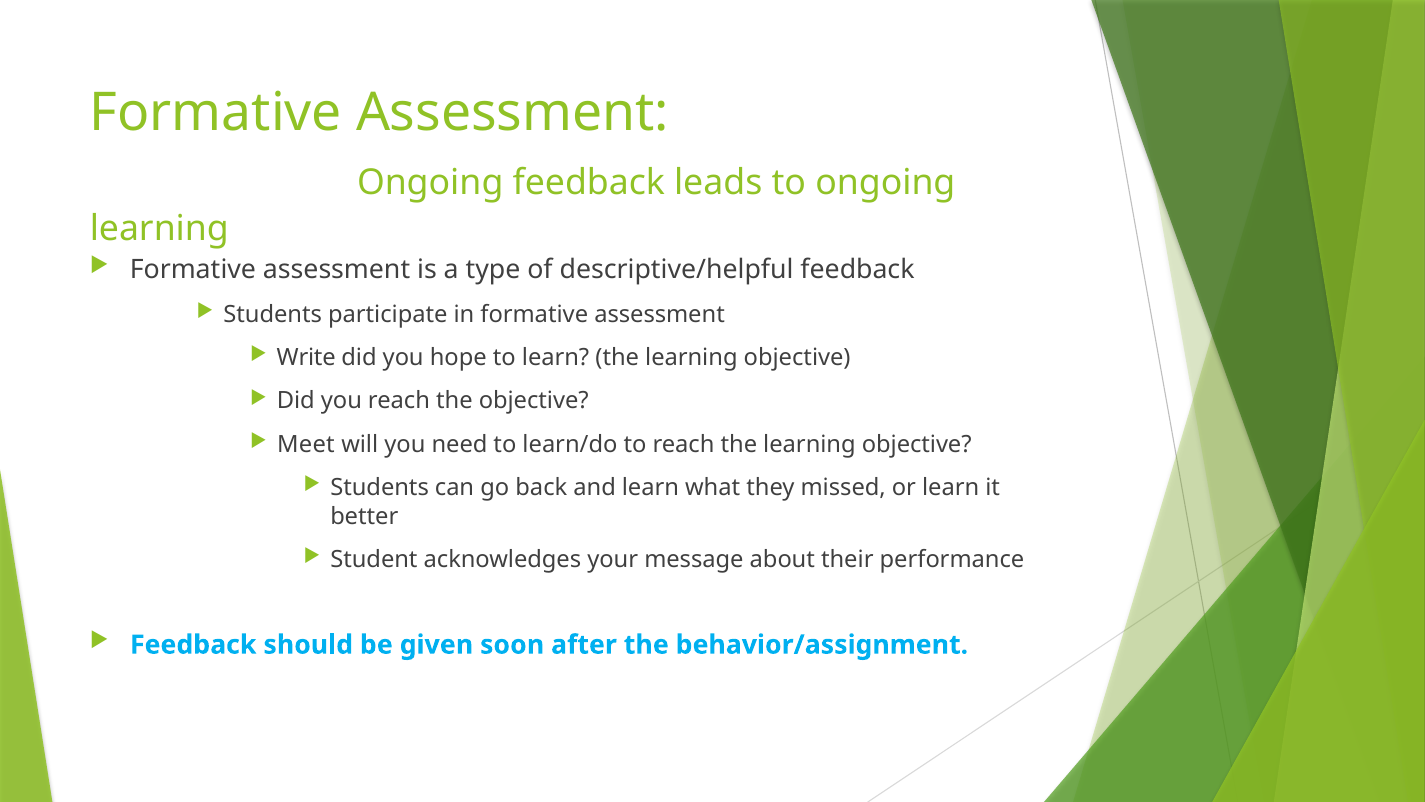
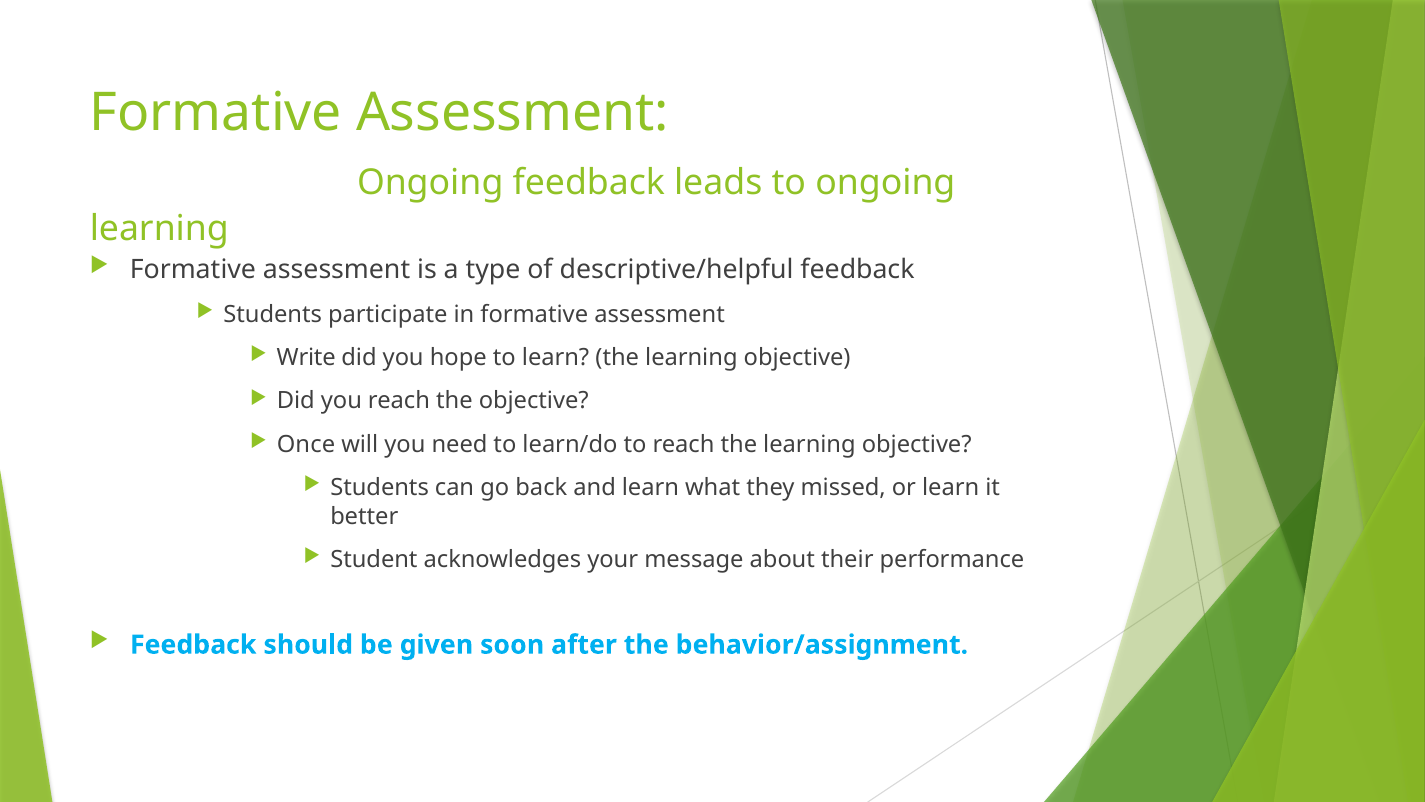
Meet: Meet -> Once (306, 444)
